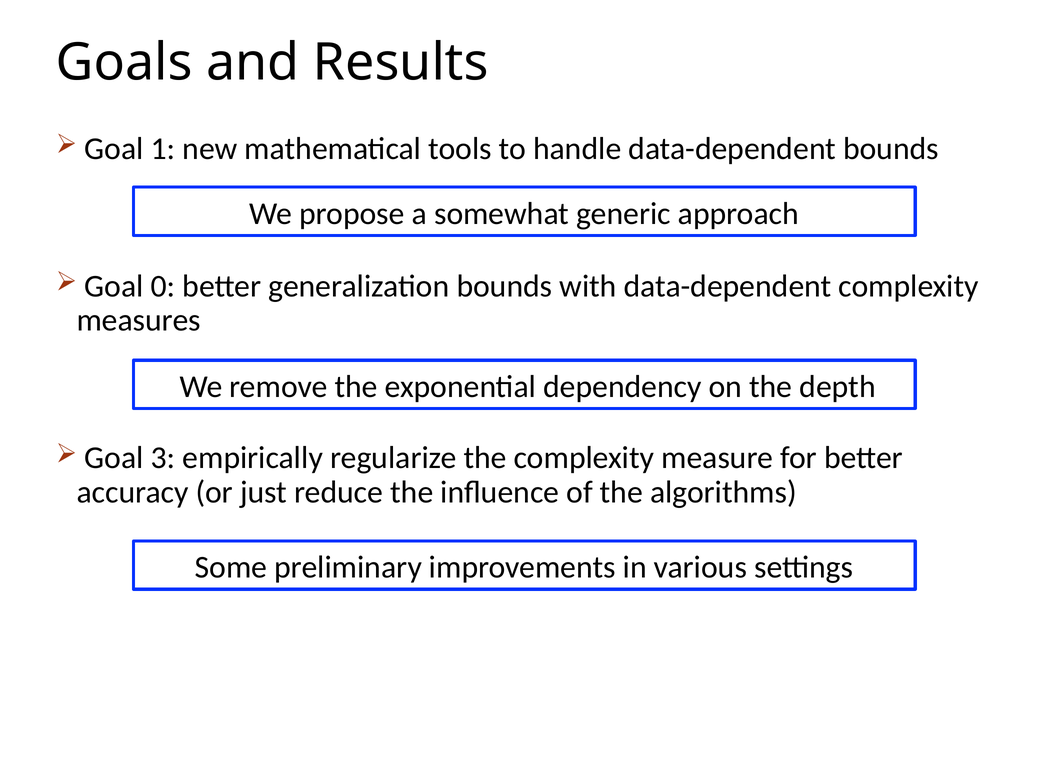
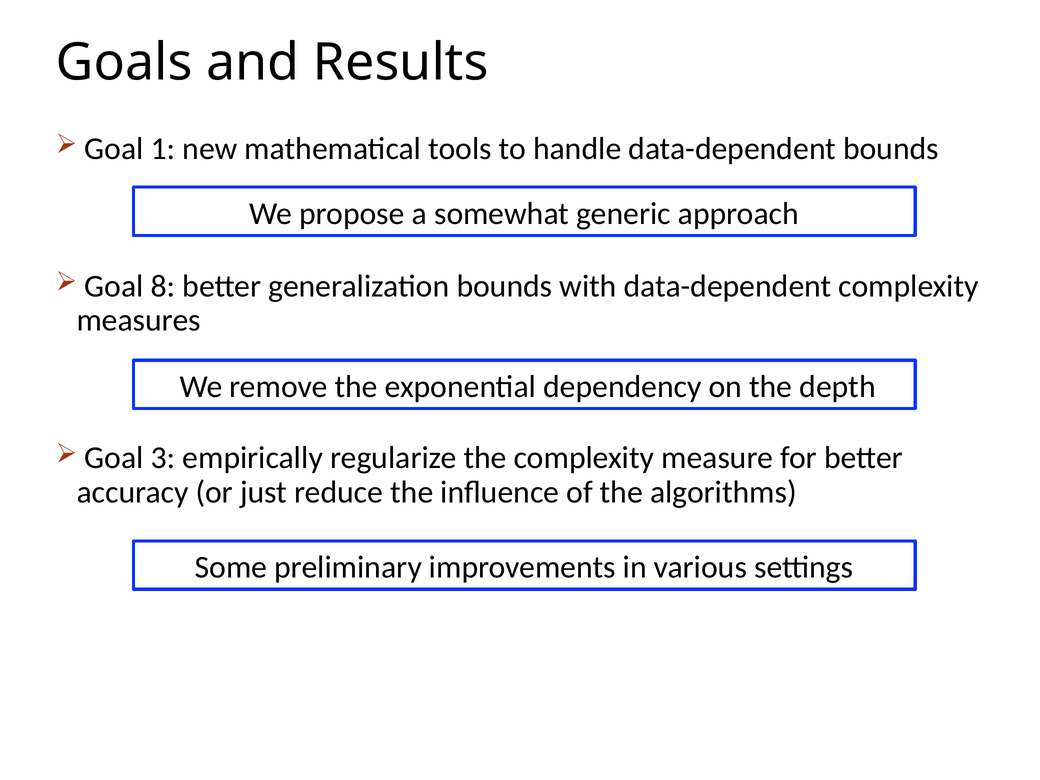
0: 0 -> 8 (163, 286)
